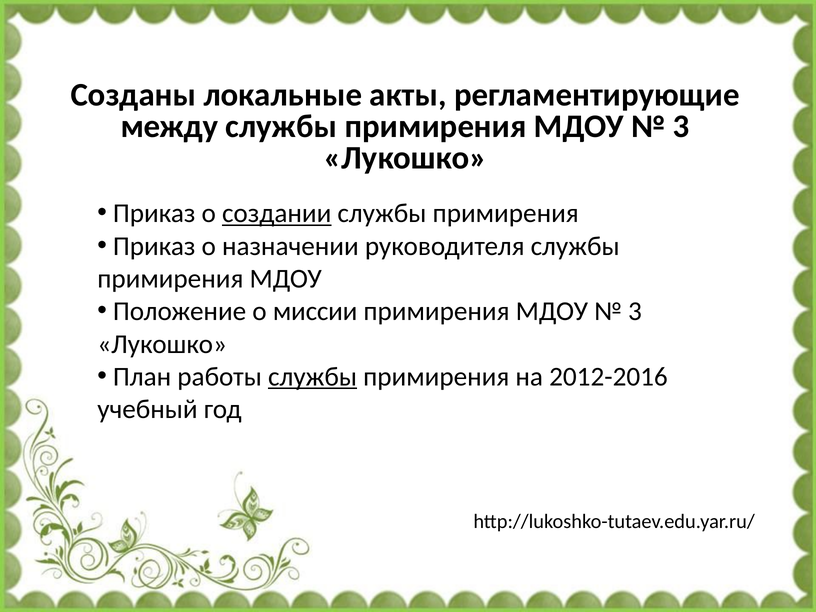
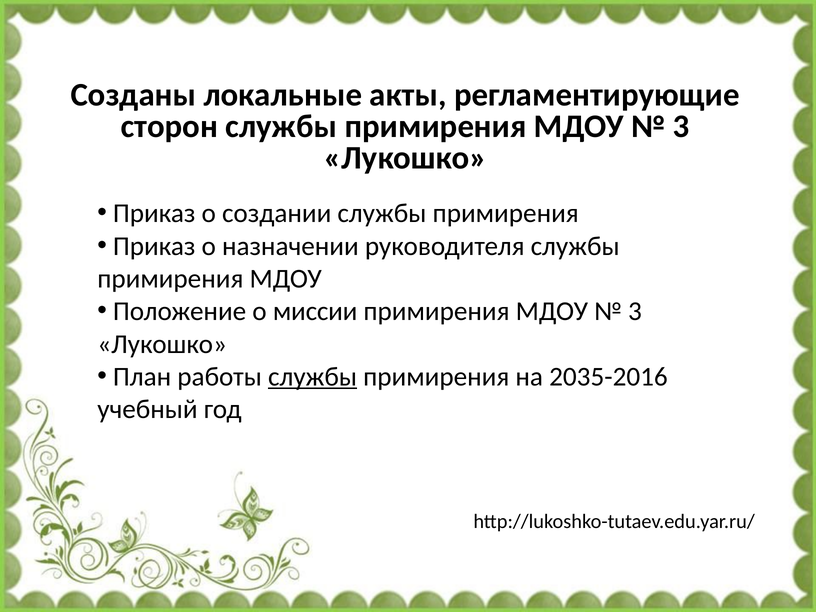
между: между -> сторон (169, 126)
создании underline: present -> none (277, 213)
2012-2016: 2012-2016 -> 2035-2016 (608, 377)
